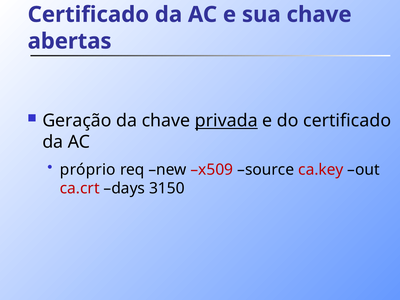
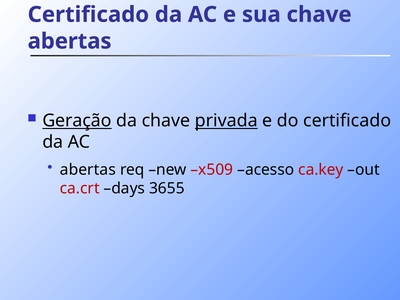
Geração underline: none -> present (77, 121)
próprio: próprio -> abertas (88, 170)
source: source -> acesso (266, 170)
3150: 3150 -> 3655 (167, 188)
